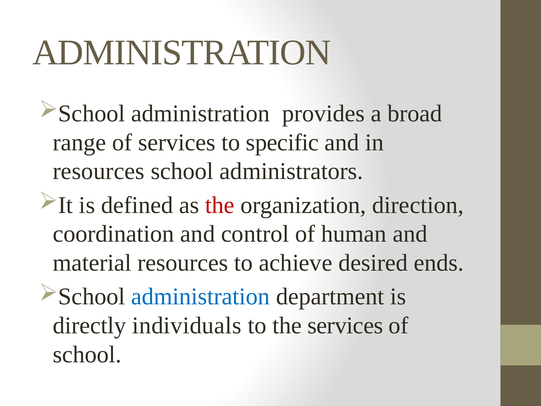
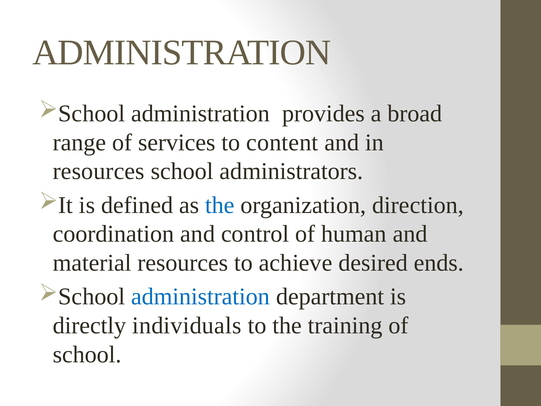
specific: specific -> content (282, 142)
the colour: red -> blue (220, 205)
the services: services -> training (345, 325)
